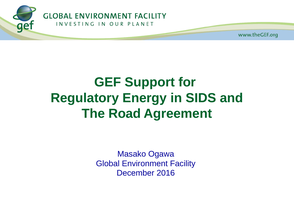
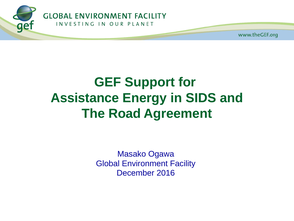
Regulatory: Regulatory -> Assistance (85, 98)
